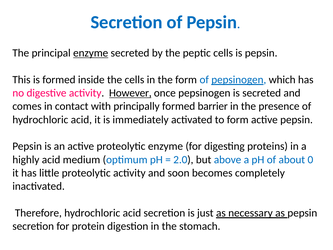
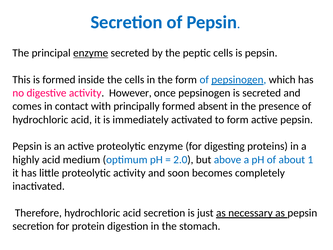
However underline: present -> none (130, 93)
barrier: barrier -> absent (213, 106)
0: 0 -> 1 (310, 159)
